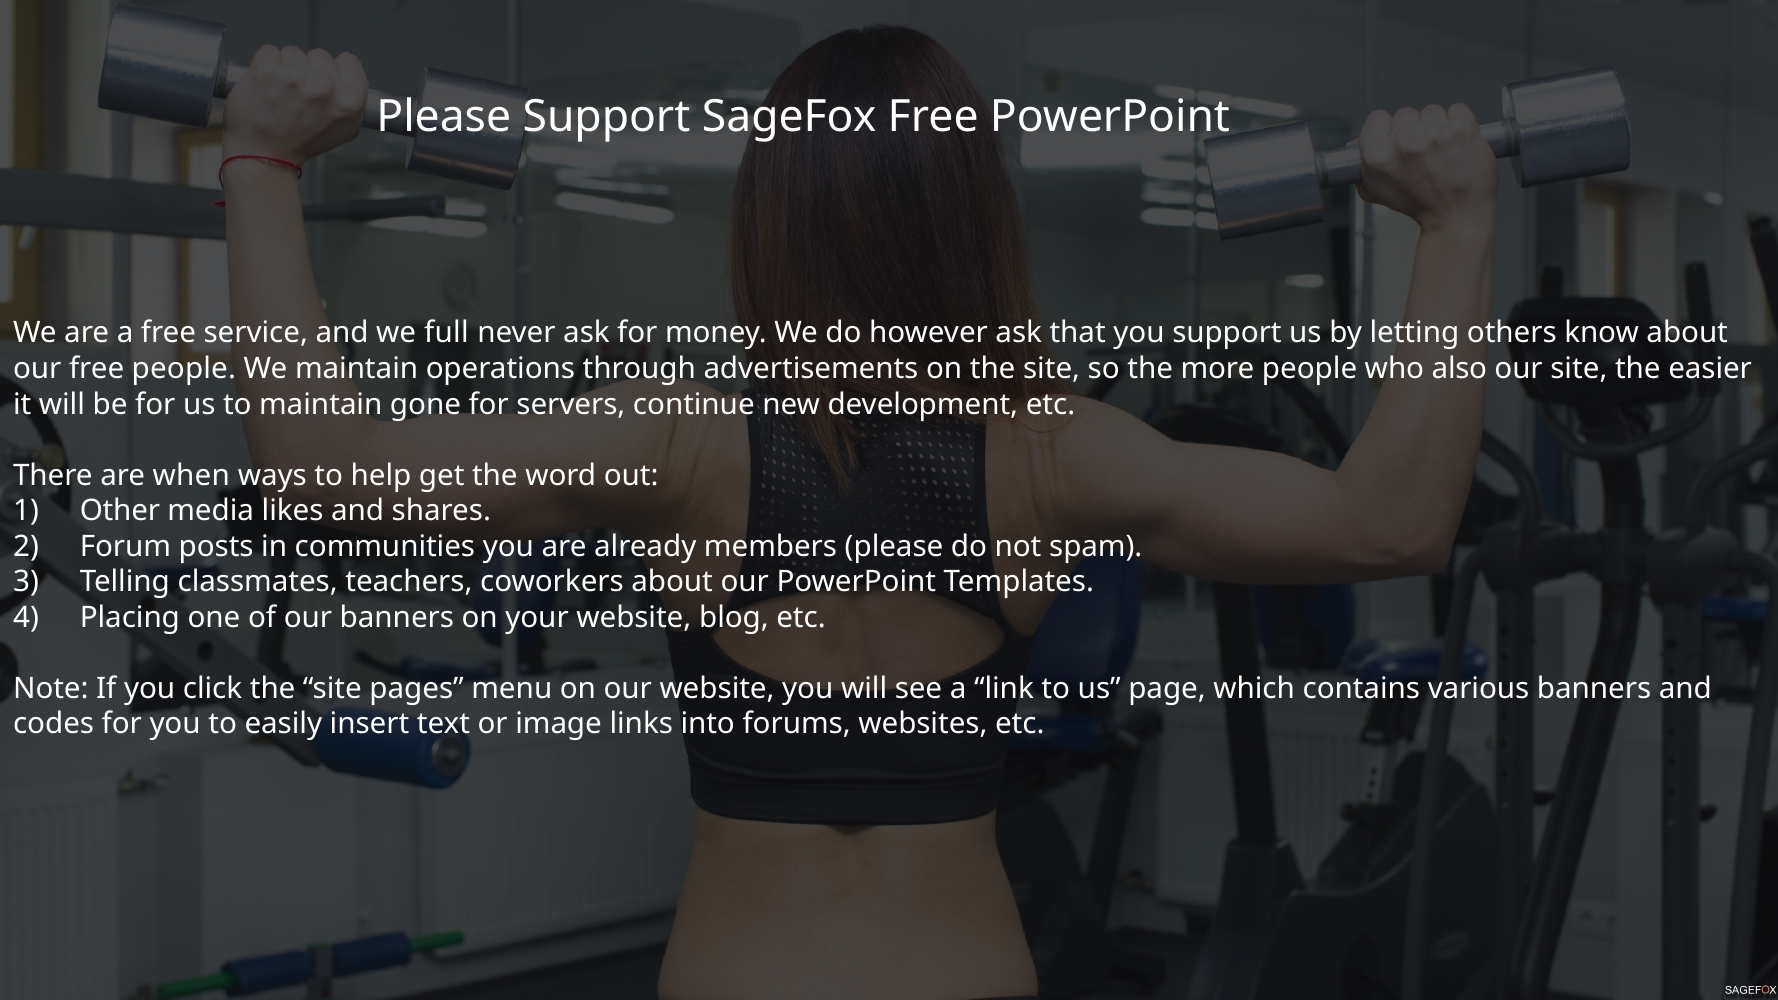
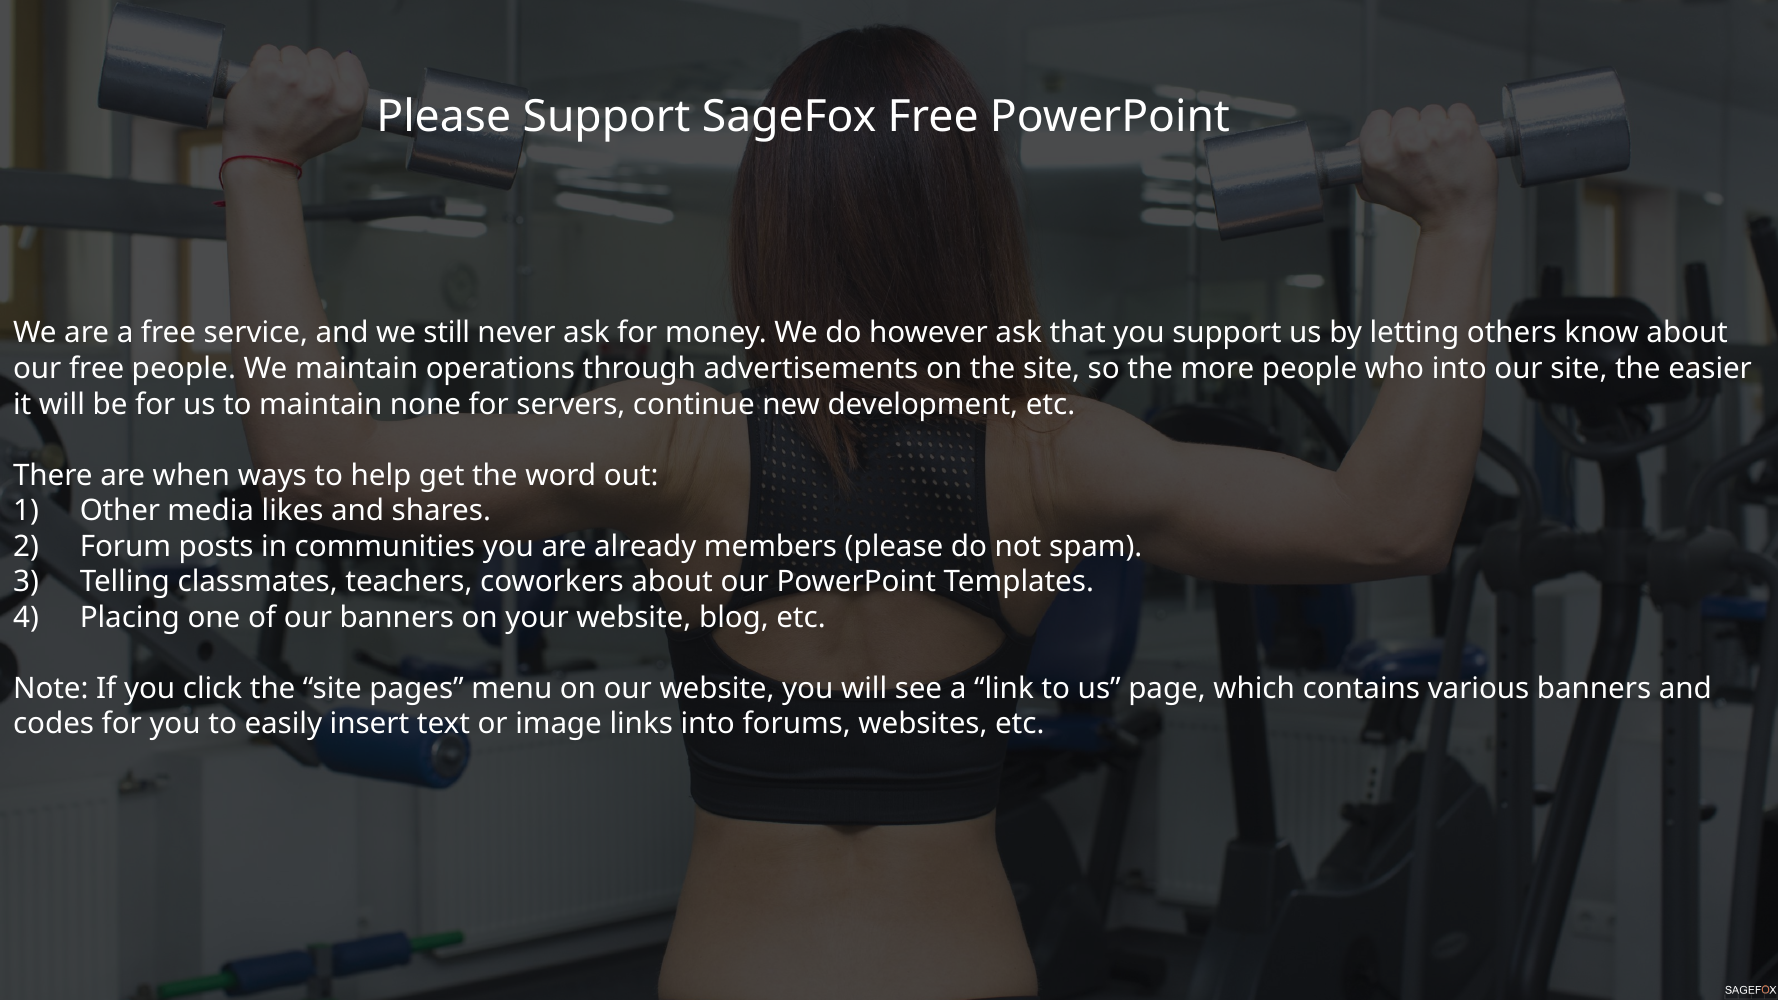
full: full -> still (447, 333)
who also: also -> into (1459, 369)
gone: gone -> none (425, 404)
